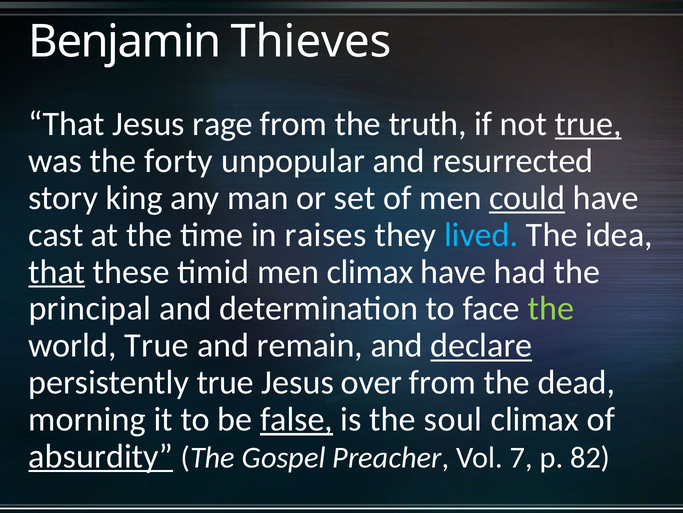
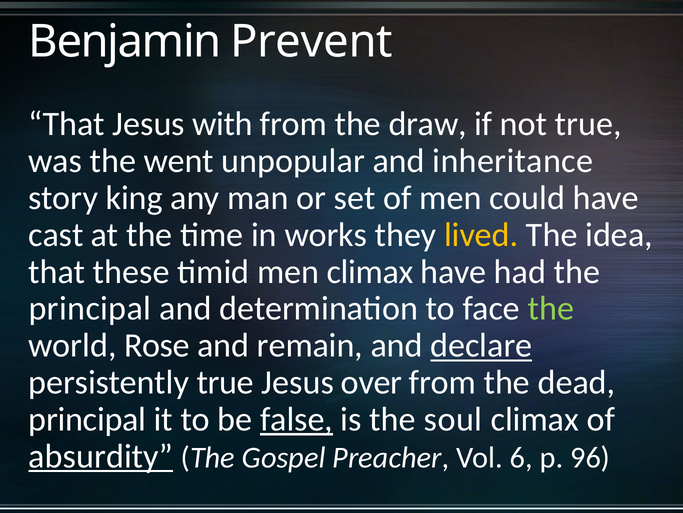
Thieves: Thieves -> Prevent (311, 41)
rage: rage -> with (223, 124)
truth: truth -> draw (428, 124)
true underline: present -> none (588, 124)
forty: forty -> went (179, 161)
resurrected: resurrected -> inheritance (513, 161)
could underline: present -> none (527, 198)
raises: raises -> works (326, 234)
lived colour: light blue -> yellow (481, 234)
that underline: present -> none (57, 271)
world True: True -> Rose (157, 345)
morning: morning -> principal (87, 419)
7: 7 -> 6 (521, 457)
82: 82 -> 96 (590, 457)
